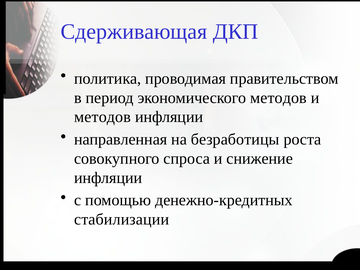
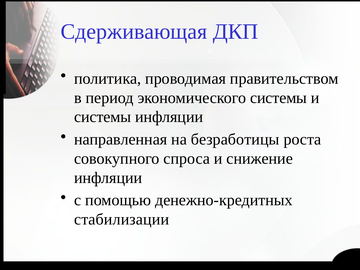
экономического методов: методов -> системы (279, 98)
методов: методов -> системы (103, 117)
